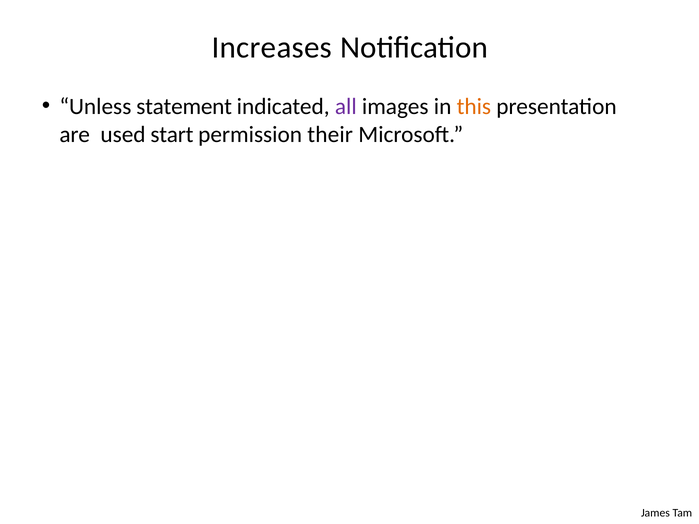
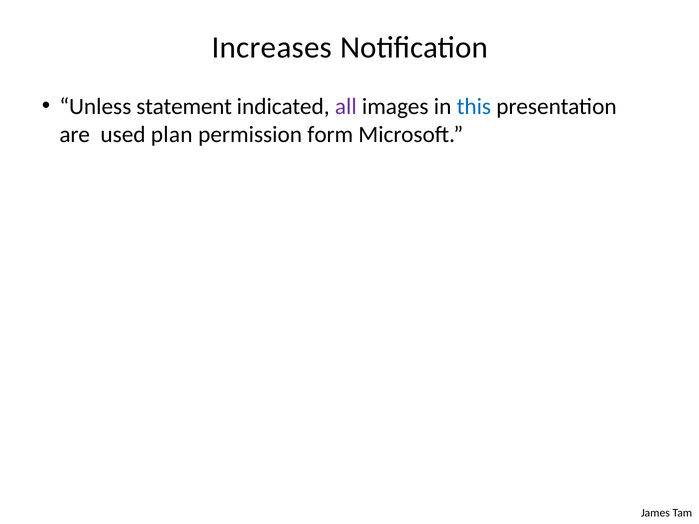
this colour: orange -> blue (474, 106)
start: start -> plan (172, 134)
their: their -> form (330, 134)
